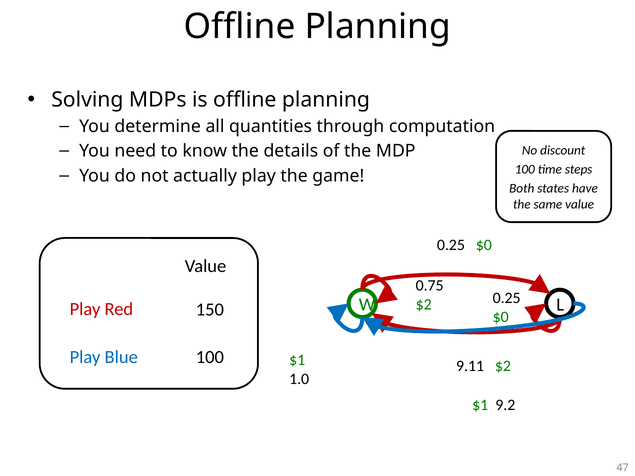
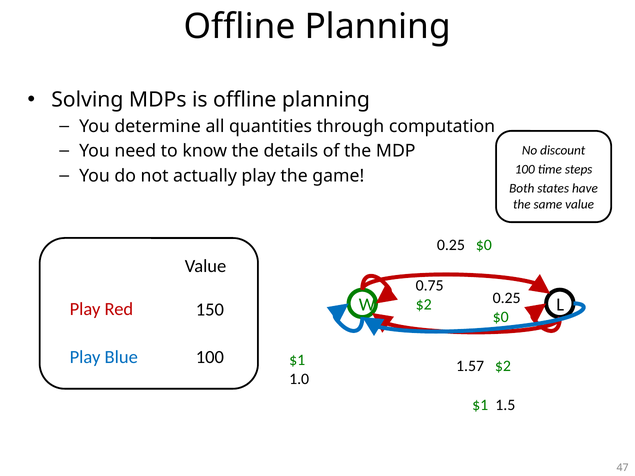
9.11: 9.11 -> 1.57 (470, 366)
9.2: 9.2 -> 1.5 (505, 405)
